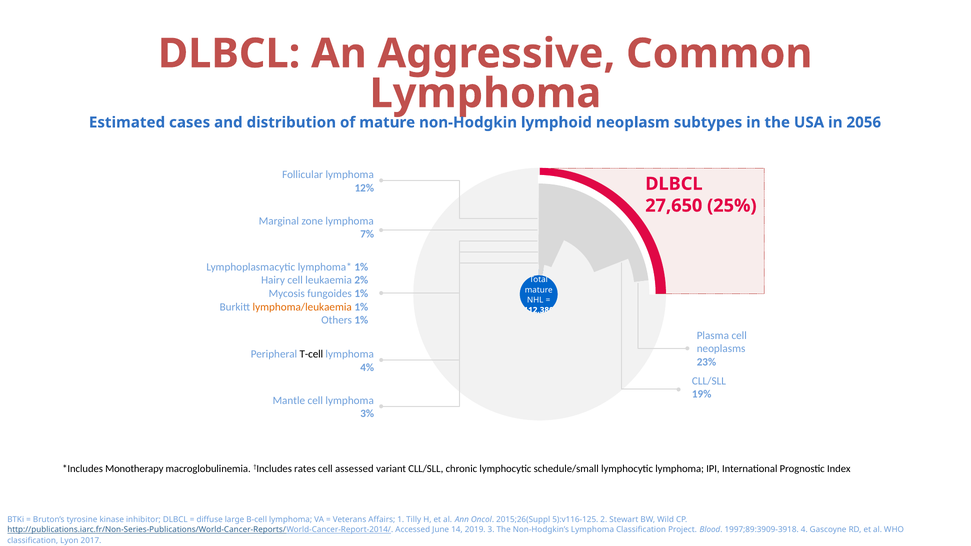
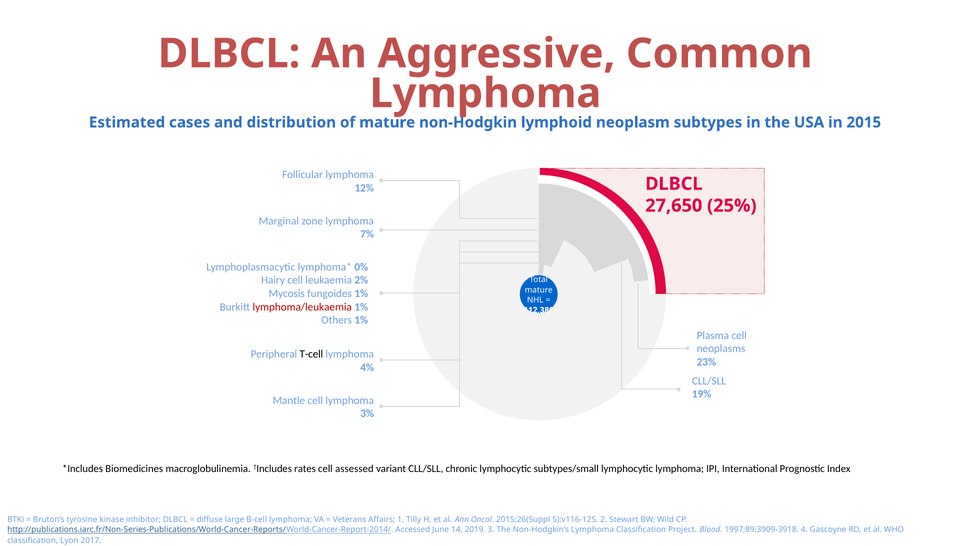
2056: 2056 -> 2015 (864, 122)
1%: 1% -> 0% (361, 267)
lymphoma/leukaemia colour: orange -> red (302, 307)
Monotherapy: Monotherapy -> Biomedicines (134, 469)
schedule/small: schedule/small -> subtypes/small (566, 469)
